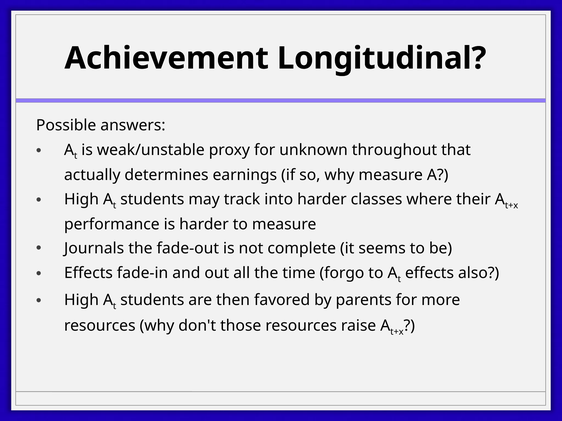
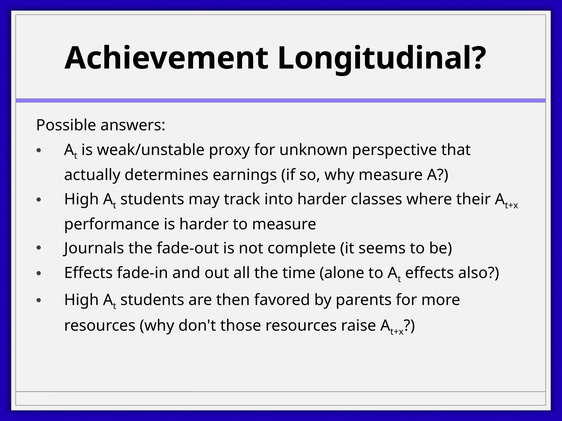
throughout: throughout -> perspective (394, 150)
forgo: forgo -> alone (342, 273)
